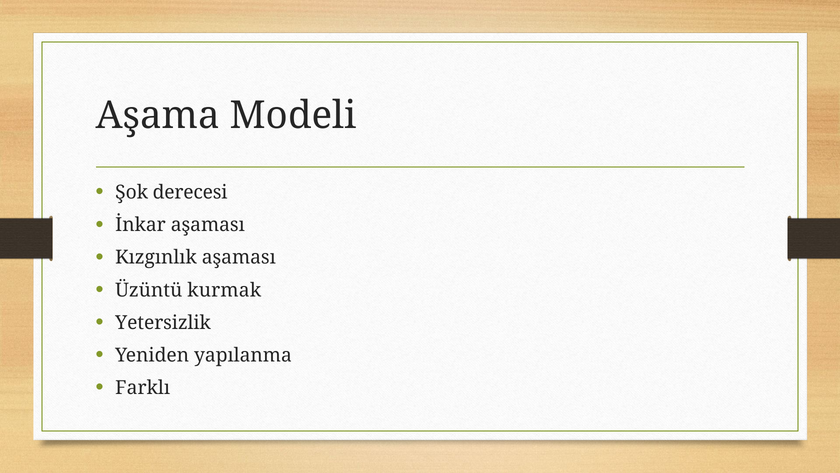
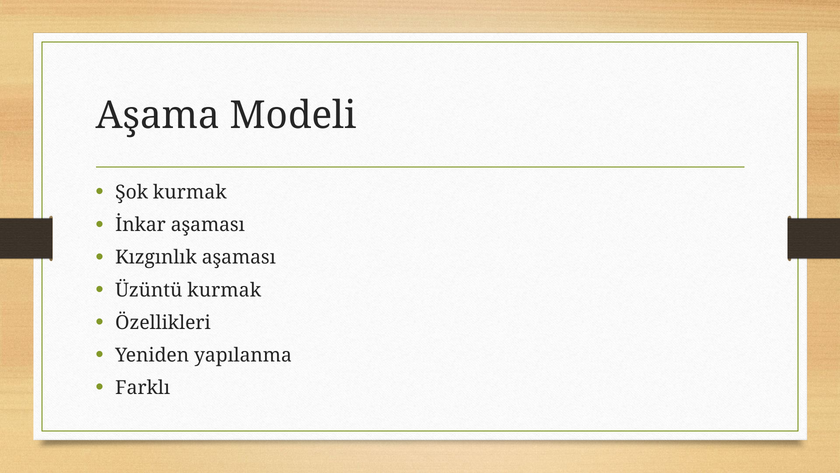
Şok derecesi: derecesi -> kurmak (190, 192)
Yetersizlik: Yetersizlik -> Özellikleri (163, 322)
